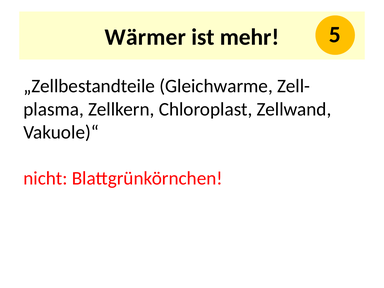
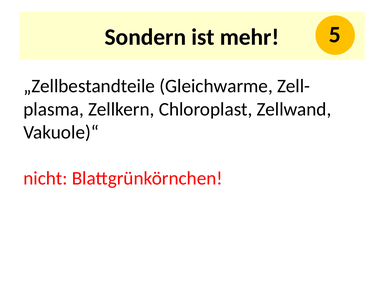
Wärmer: Wärmer -> Sondern (145, 37)
